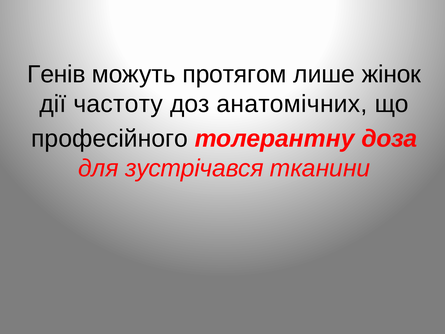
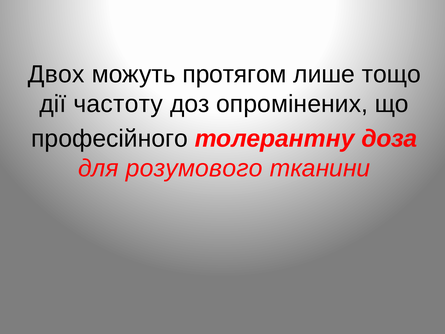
Генів: Генів -> Двох (56, 74)
жінок: жінок -> тощо (391, 74)
анатомічних: анатомічних -> опромінених (292, 104)
зустрічався: зустрічався -> розумового (194, 168)
